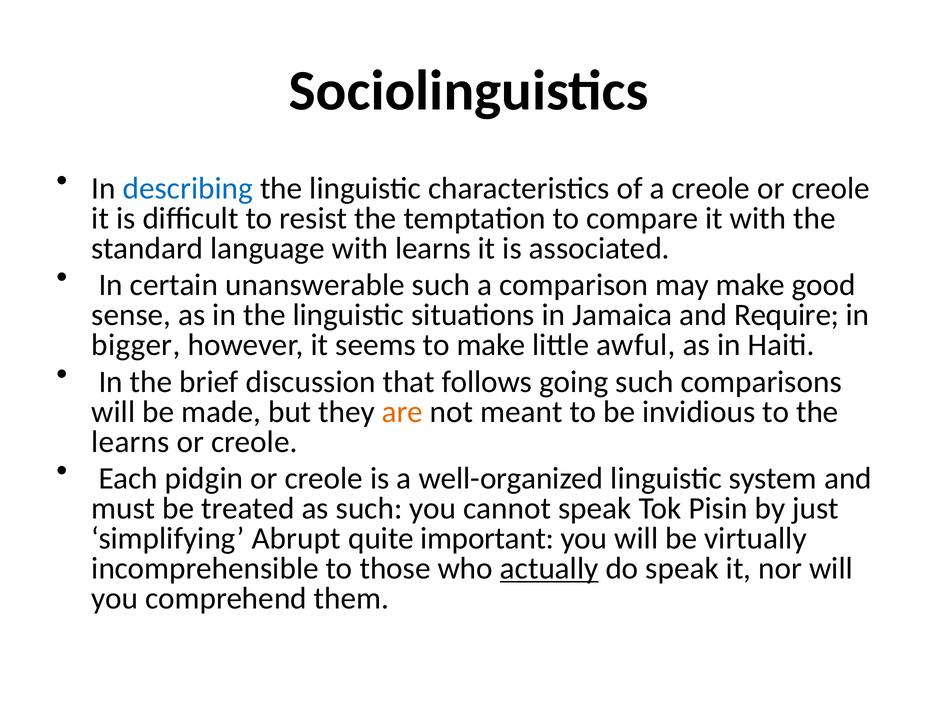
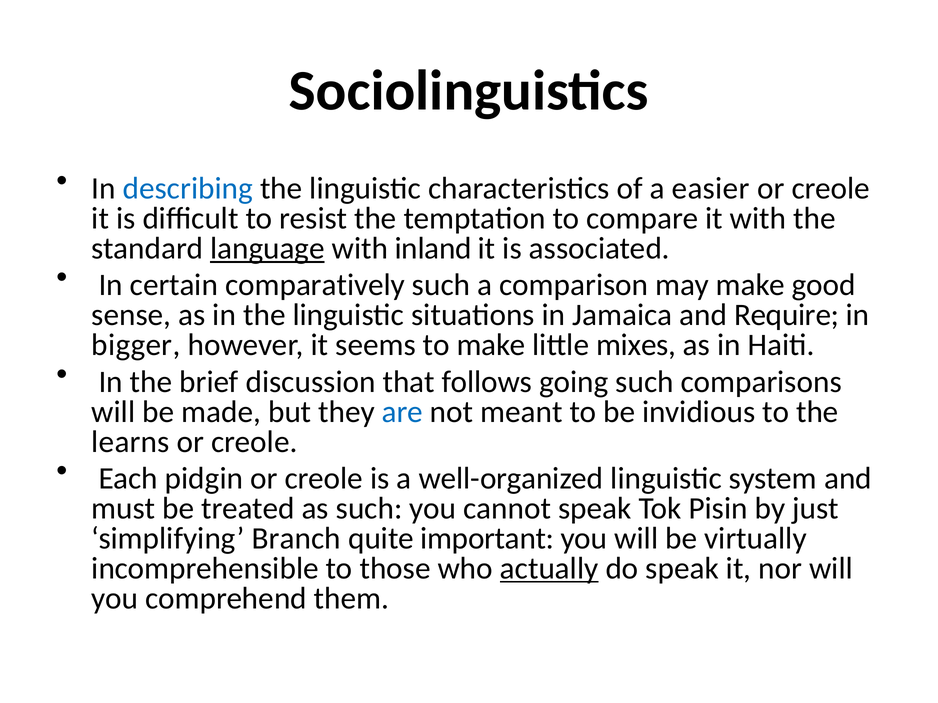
a creole: creole -> easier (711, 189)
language underline: none -> present (267, 249)
with learns: learns -> inland (433, 249)
unanswerable: unanswerable -> comparatively (315, 285)
awful: awful -> mixes (636, 345)
are colour: orange -> blue (402, 412)
Abrupt: Abrupt -> Branch (296, 539)
